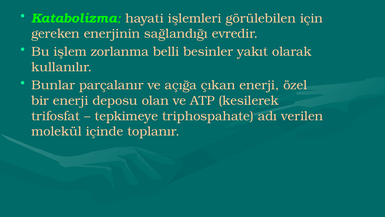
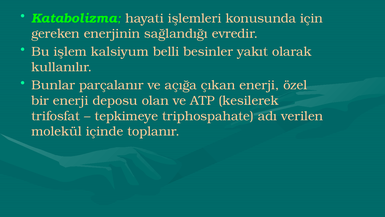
görülebilen: görülebilen -> konusunda (261, 18)
zorlanma: zorlanma -> kalsiyum (120, 52)
